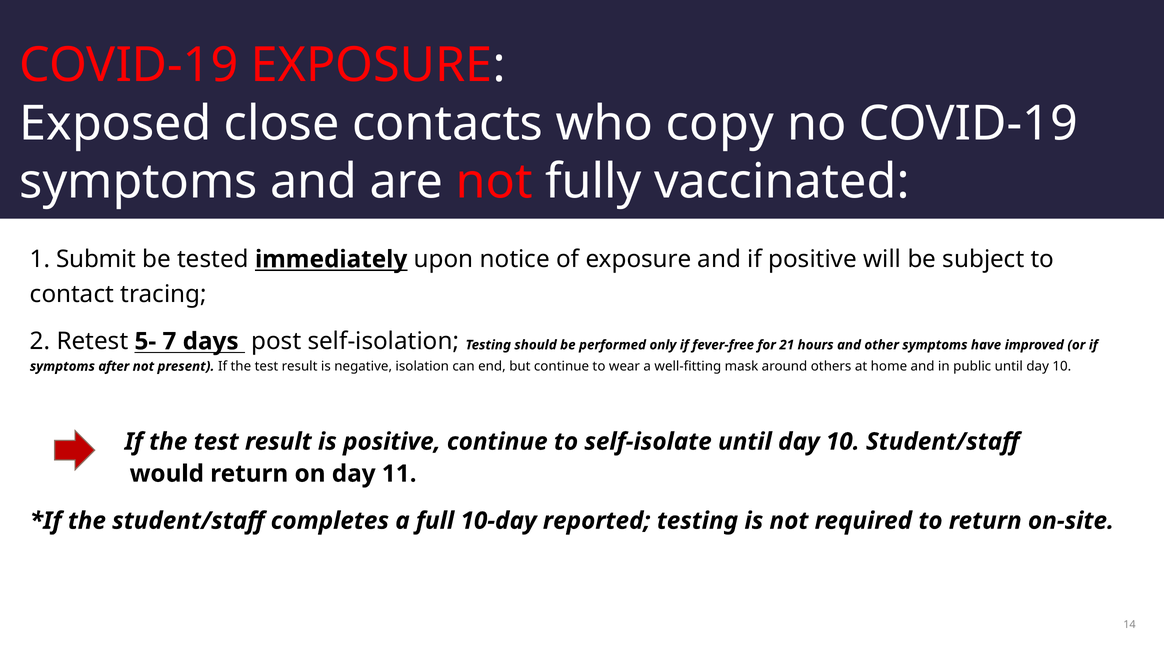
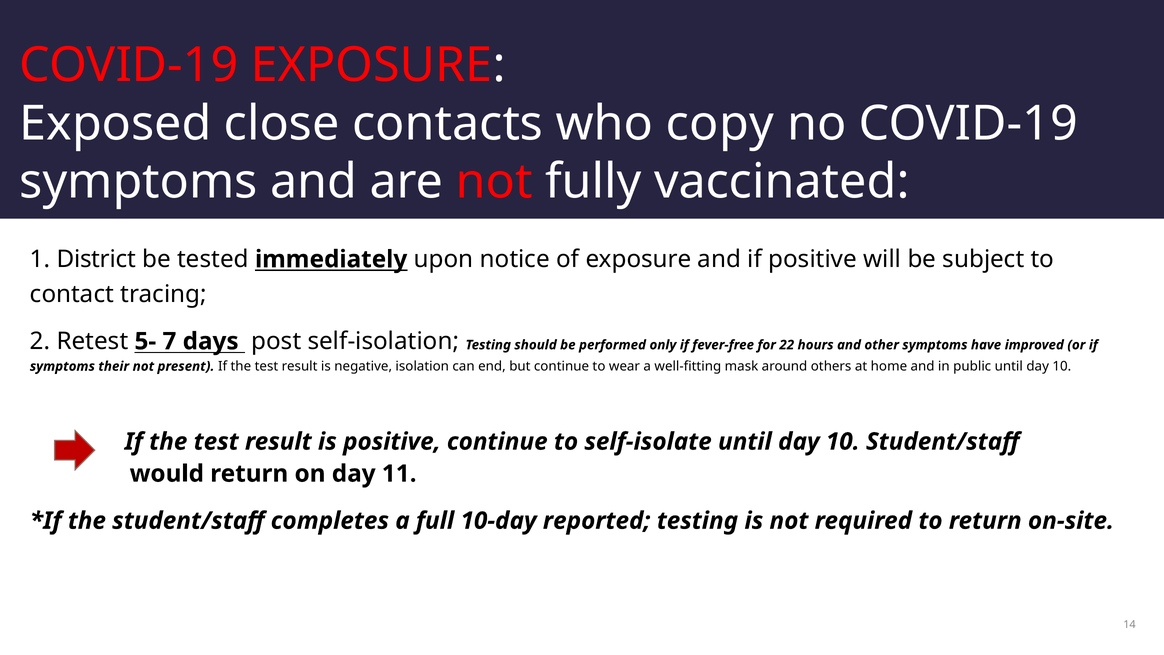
Submit: Submit -> District (96, 259)
21: 21 -> 22 (787, 345)
after: after -> their (114, 366)
